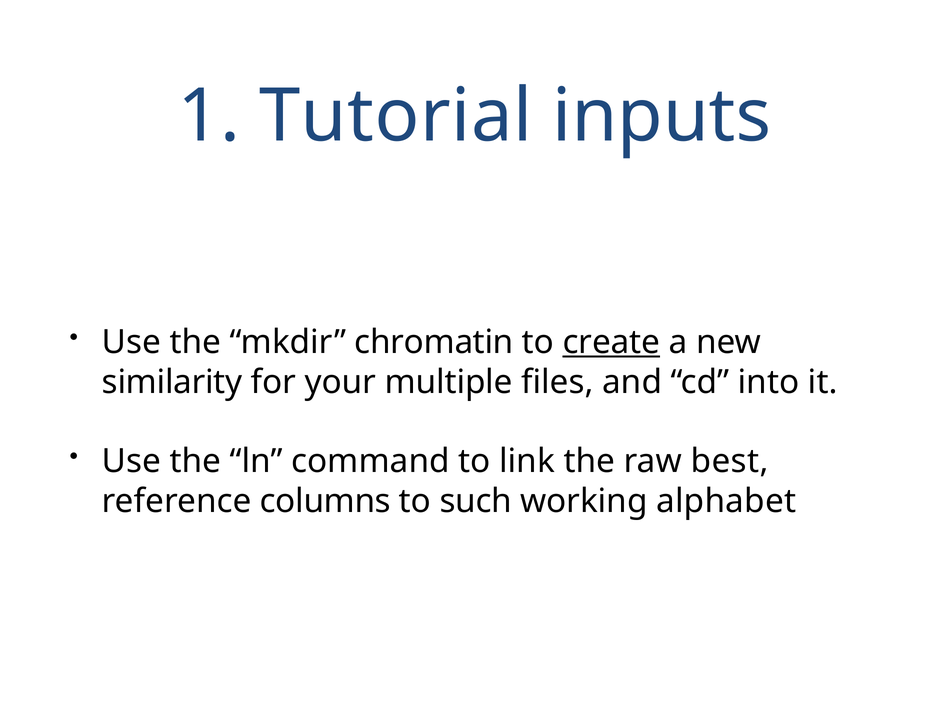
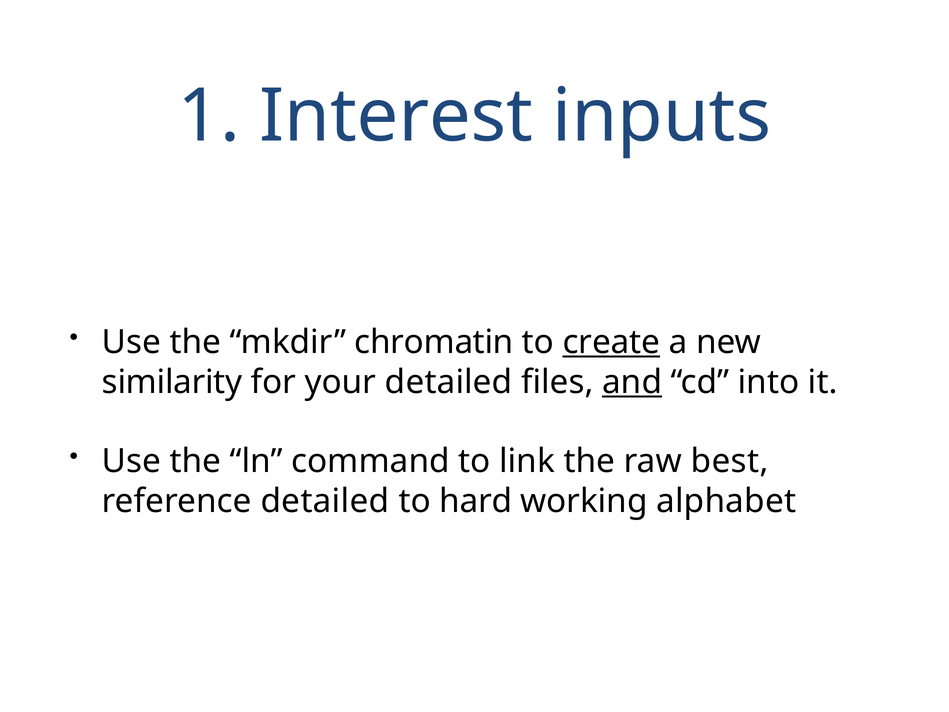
Tutorial: Tutorial -> Interest (396, 116)
your multiple: multiple -> detailed (449, 382)
and underline: none -> present (632, 382)
reference columns: columns -> detailed (325, 501)
such: such -> hard (476, 501)
